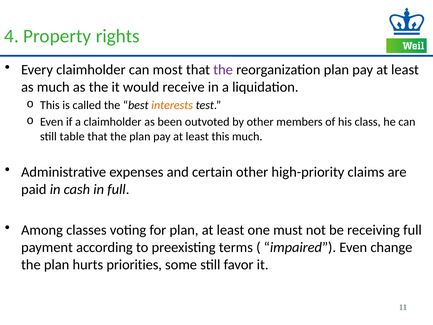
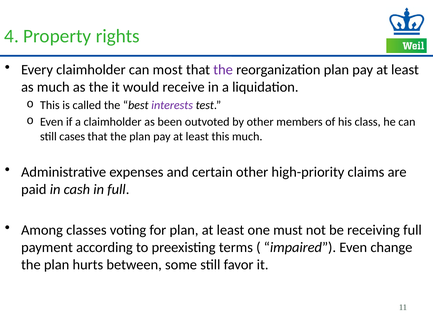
interests colour: orange -> purple (172, 105)
table: table -> cases (72, 136)
priorities: priorities -> between (134, 264)
